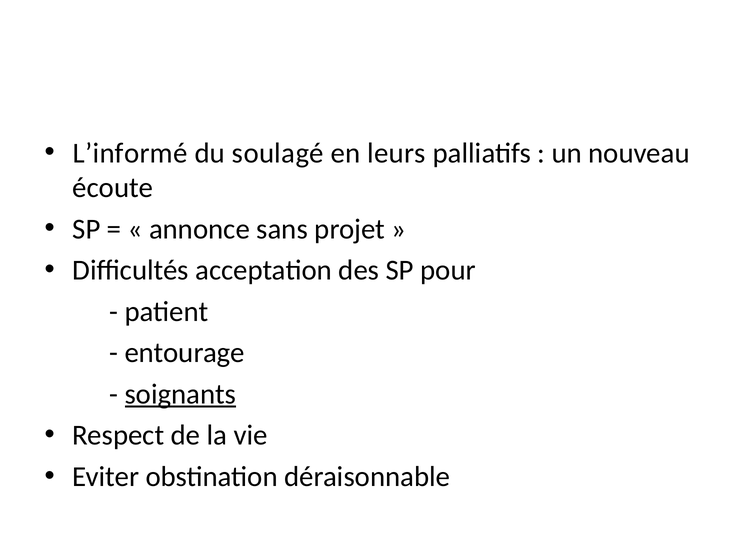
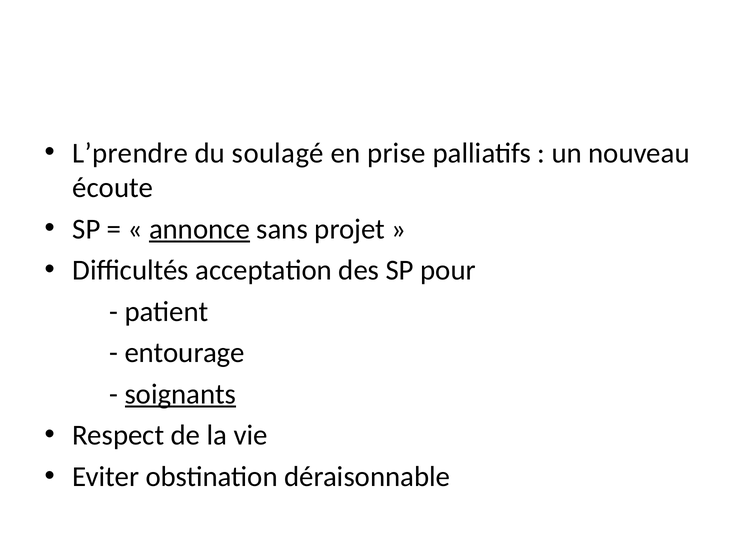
L’informé: L’informé -> L’prendre (130, 153)
leurs: leurs -> prise (396, 153)
annonce underline: none -> present (199, 229)
